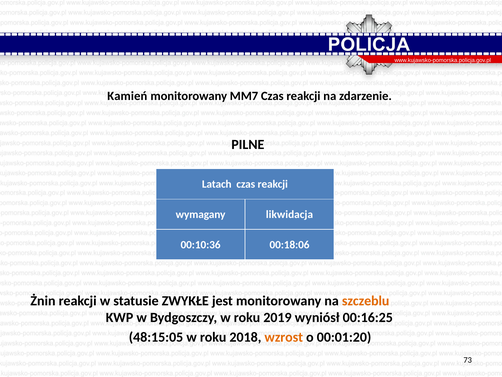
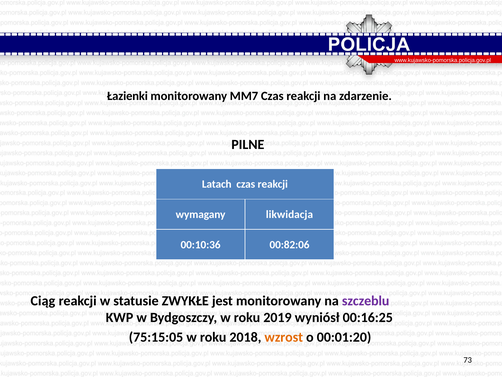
Kamień: Kamień -> Łazienki (127, 96)
00:18:06: 00:18:06 -> 00:82:06 (290, 245)
Żnin: Żnin -> Ciąg (43, 300)
szczeblu colour: orange -> purple (366, 300)
48:15:05: 48:15:05 -> 75:15:05 (156, 337)
